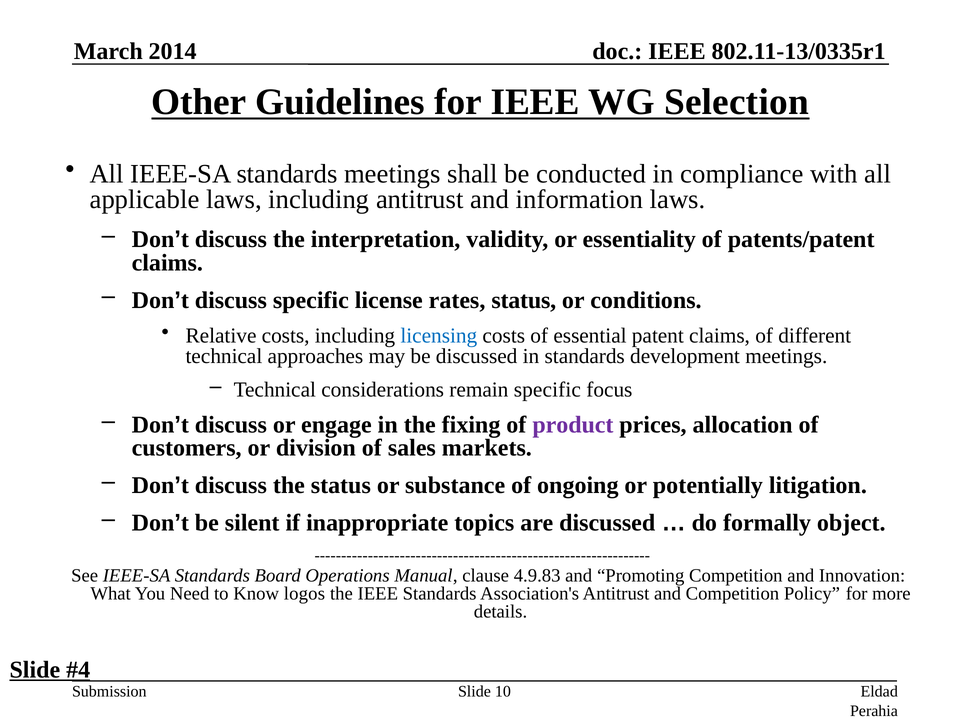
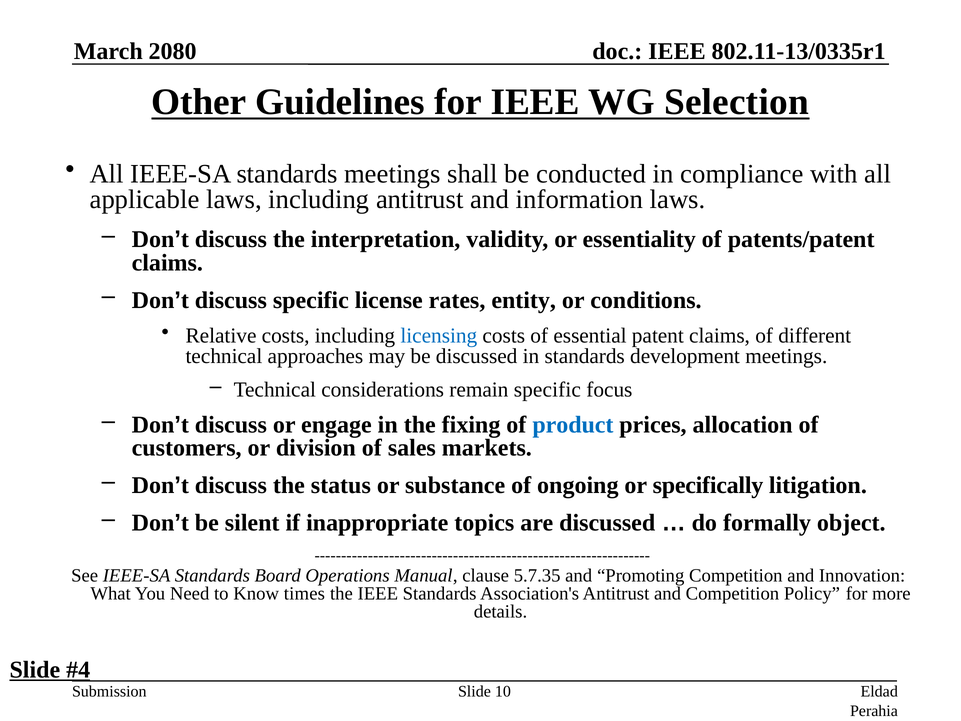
2014: 2014 -> 2080 (173, 51)
rates status: status -> entity (524, 300)
product colour: purple -> blue (573, 425)
potentially: potentially -> specifically (708, 485)
4.9.83: 4.9.83 -> 5.7.35 (537, 575)
logos: logos -> times (304, 593)
